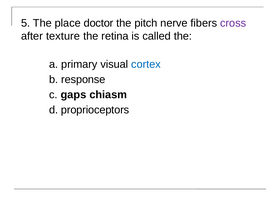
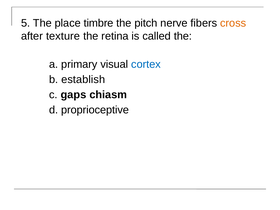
doctor: doctor -> timbre (99, 23)
cross colour: purple -> orange (233, 23)
response: response -> establish (83, 80)
proprioceptors: proprioceptors -> proprioceptive (95, 110)
